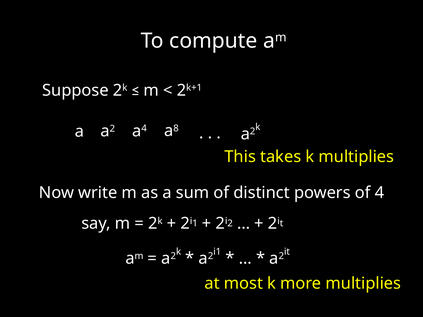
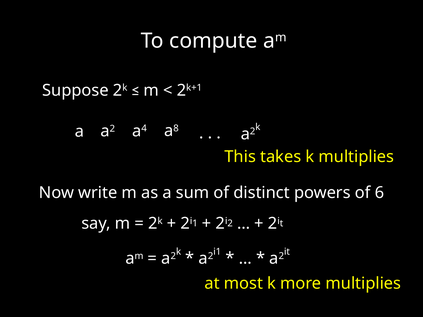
4: 4 -> 6 (379, 193)
